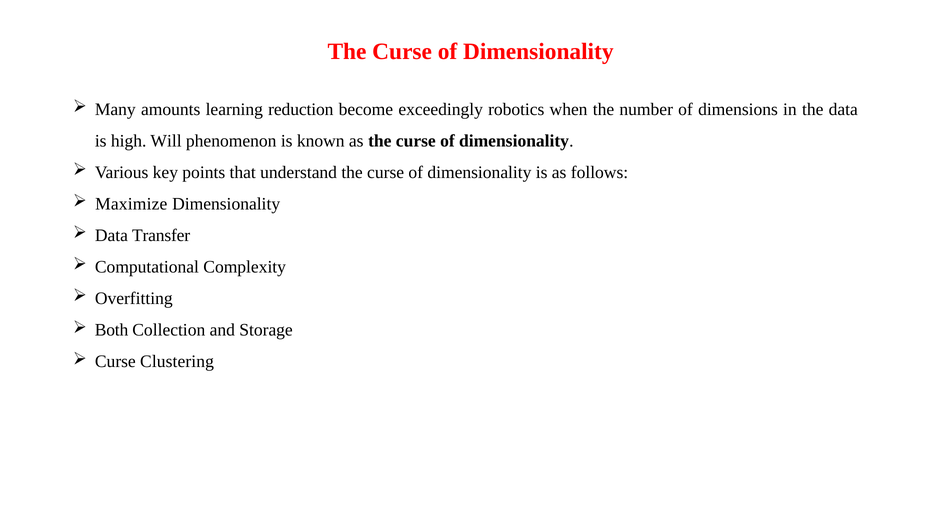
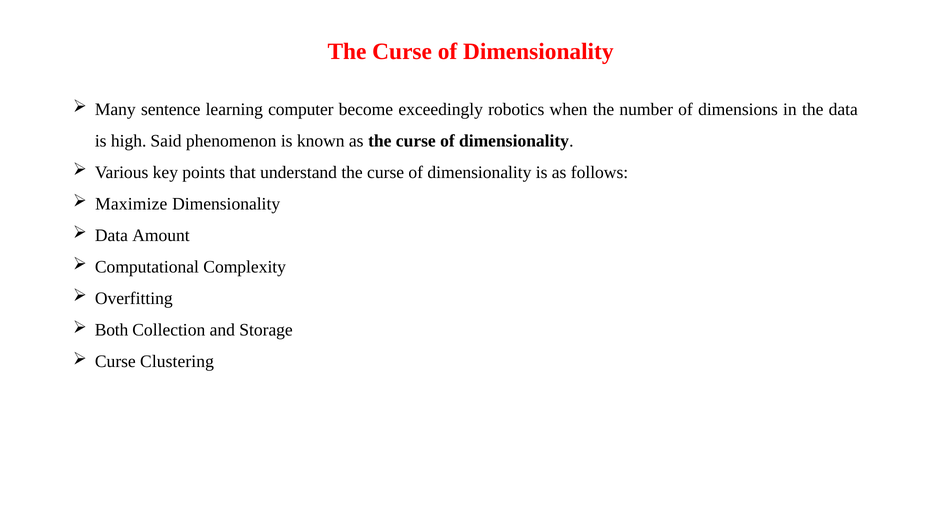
amounts: amounts -> sentence (171, 109)
reduction: reduction -> computer (301, 109)
Will: Will -> Said (166, 141)
Transfer: Transfer -> Amount (161, 235)
